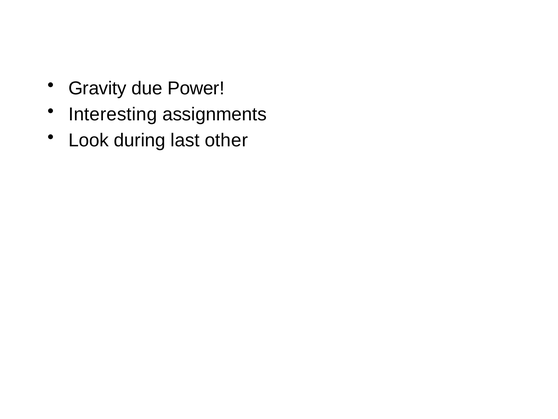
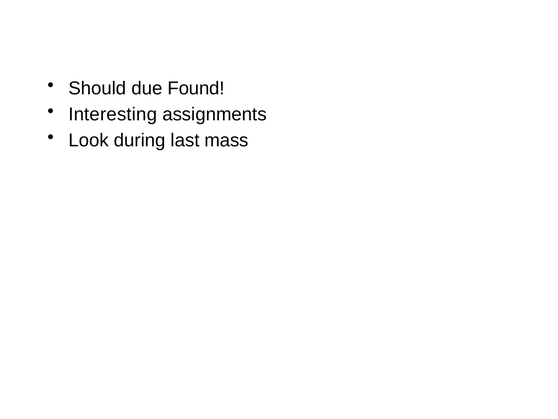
Gravity: Gravity -> Should (97, 88)
Power: Power -> Found (196, 88)
other: other -> mass (227, 140)
